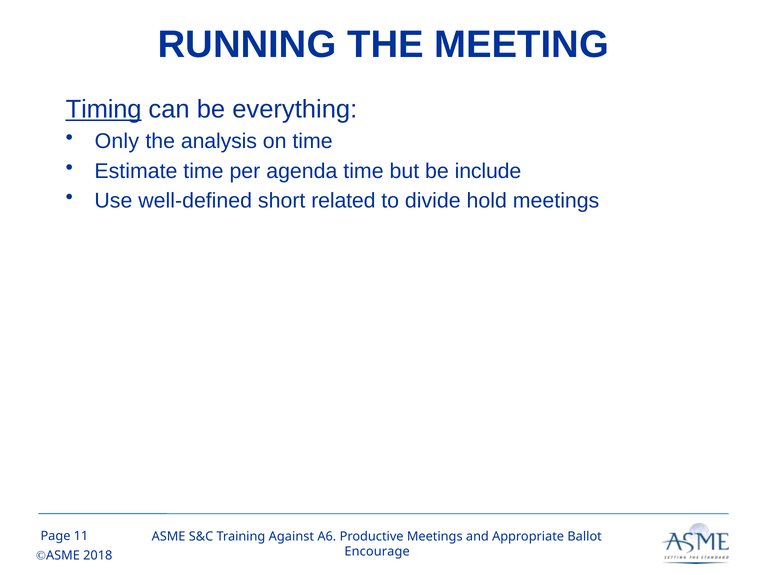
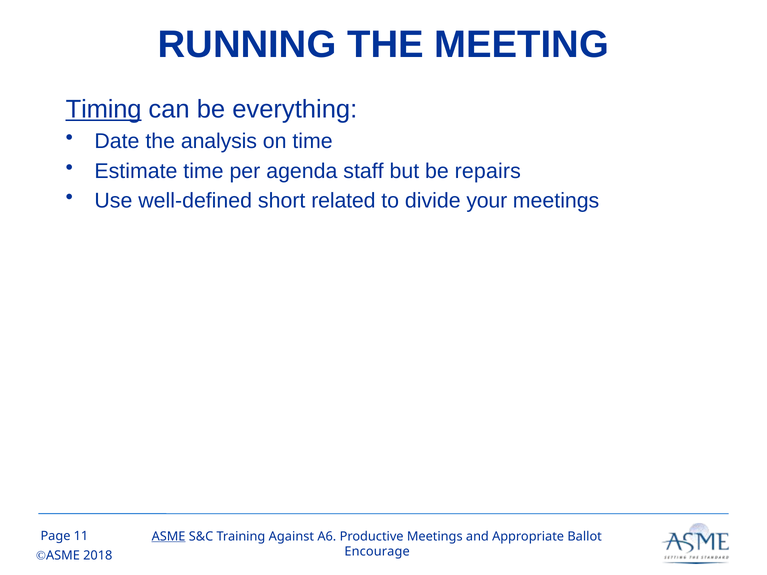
Only: Only -> Date (117, 141)
agenda time: time -> staff (363, 171)
include: include -> repairs (488, 171)
hold: hold -> your (487, 201)
ASME underline: none -> present (169, 537)
